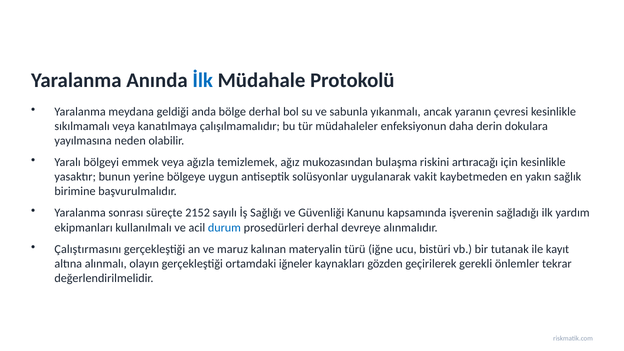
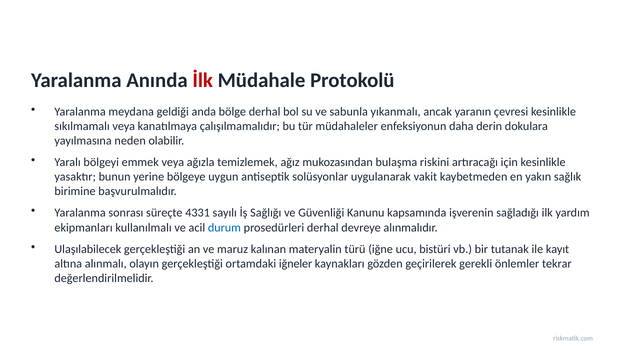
İlk colour: blue -> red (203, 80)
2152: 2152 -> 4331 (198, 213)
Çalıştırmasını: Çalıştırmasını -> Ulaşılabilecek (88, 249)
